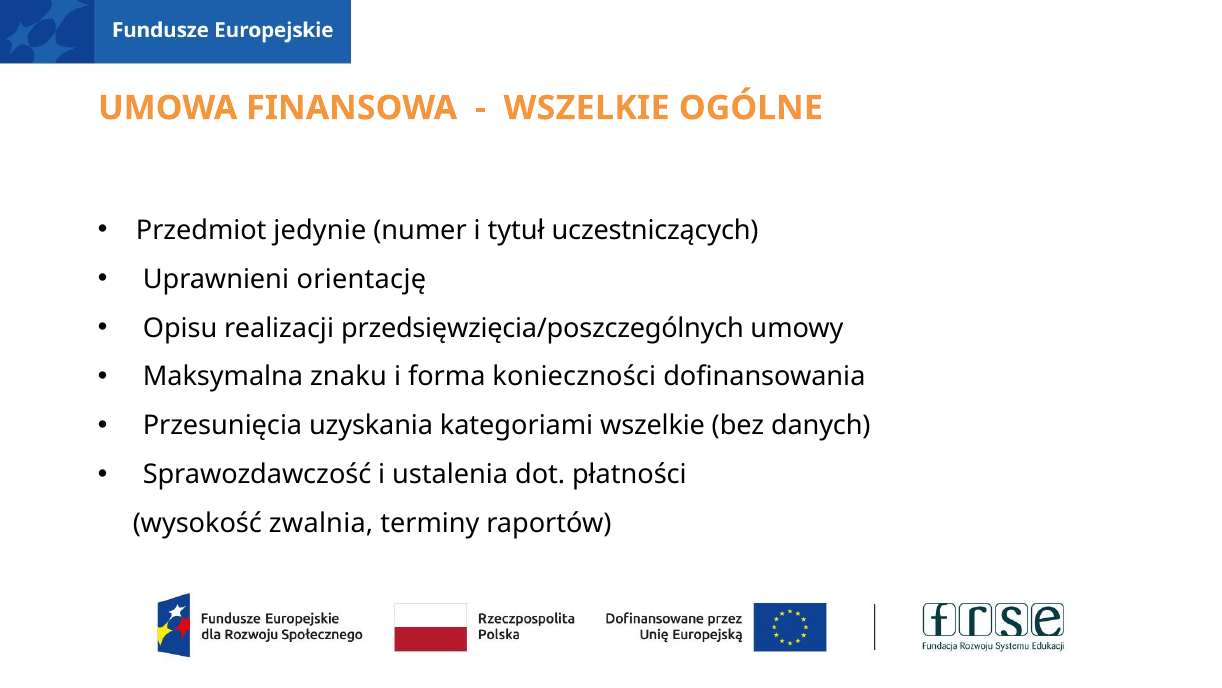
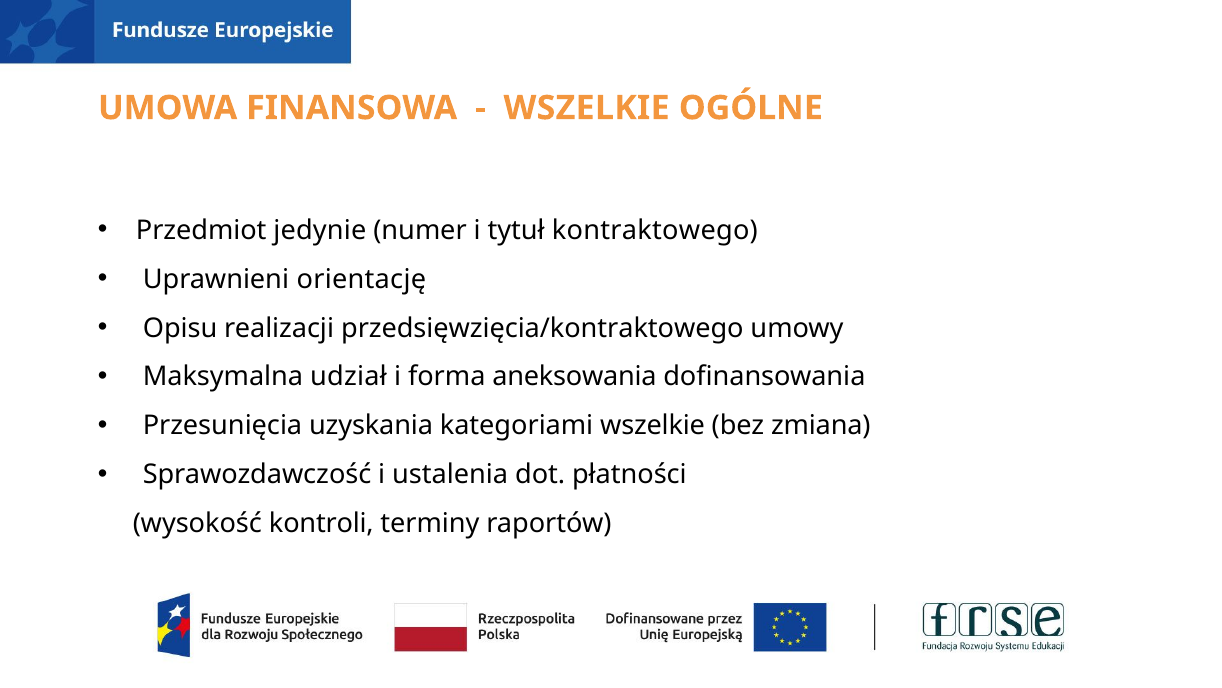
uczestniczących: uczestniczących -> kontraktowego (655, 230)
przedsięwzięcia/poszczególnych: przedsięwzięcia/poszczególnych -> przedsięwzięcia/kontraktowego (542, 328)
znaku: znaku -> udział (348, 377)
konieczności: konieczności -> aneksowania (574, 377)
danych: danych -> zmiana (821, 425)
zwalnia: zwalnia -> kontroli (321, 523)
